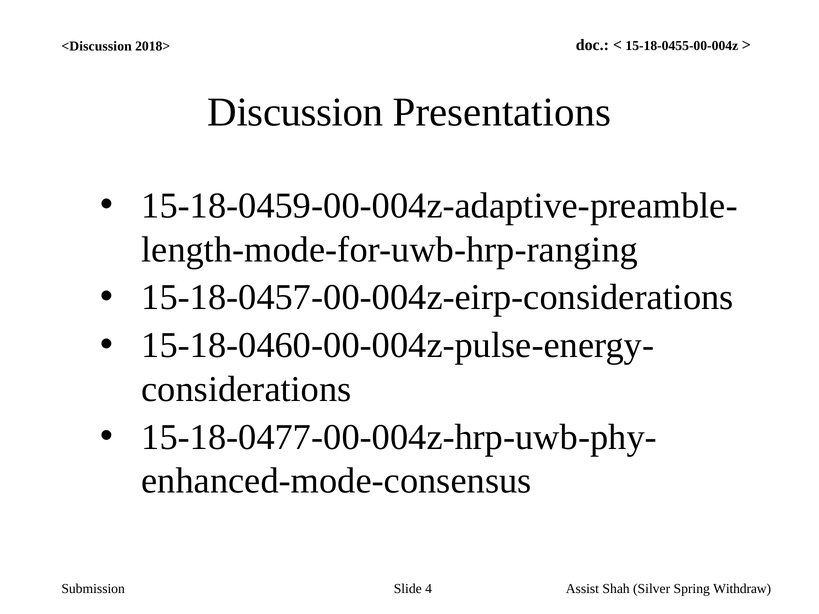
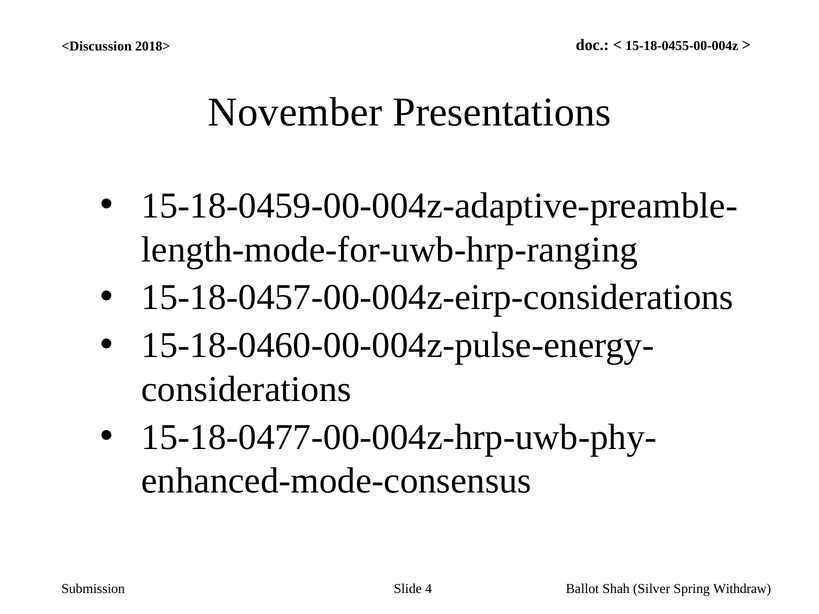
Discussion: Discussion -> November (295, 112)
Assist: Assist -> Ballot (582, 589)
